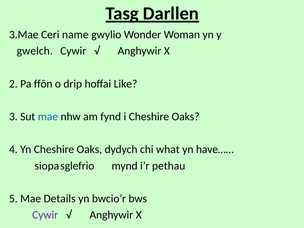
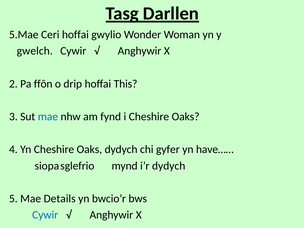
3.Mae: 3.Mae -> 5.Mae (24, 35)
Ceri name: name -> hoffai (75, 35)
Like: Like -> This (126, 84)
what: what -> gyfer (168, 149)
i’r pethau: pethau -> dydych (169, 166)
Cywir colour: purple -> blue (45, 215)
